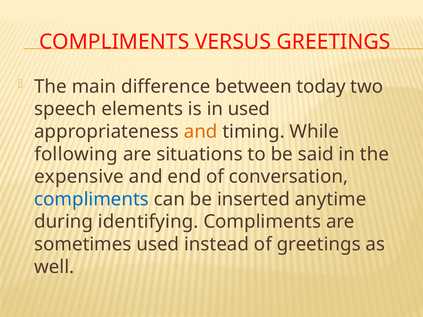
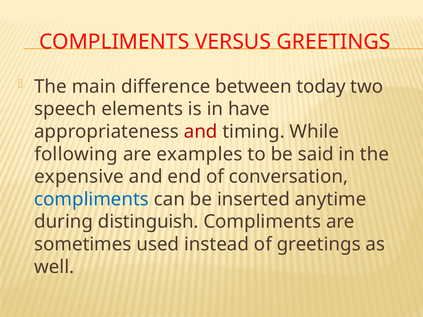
in used: used -> have (249, 109)
and colour: orange -> red (201, 132)
situations: situations -> examples (200, 154)
identifying: identifying -> distinguish (148, 222)
